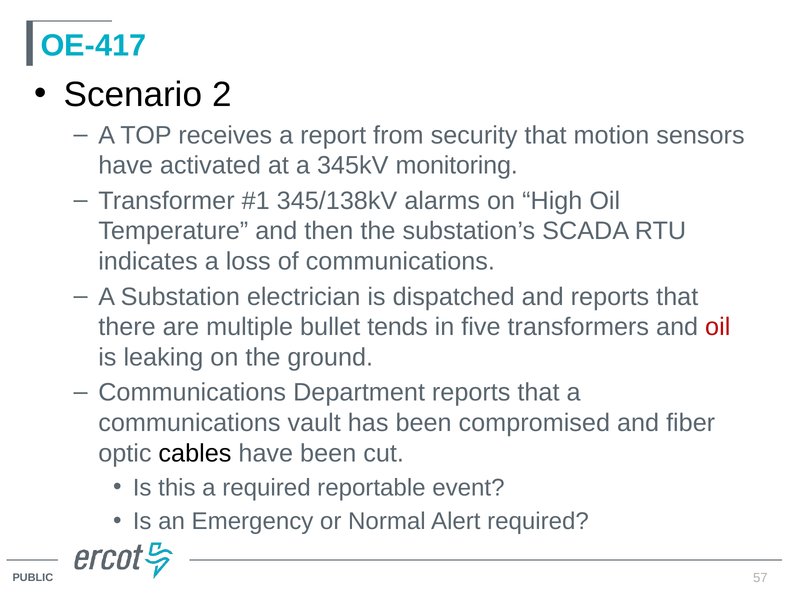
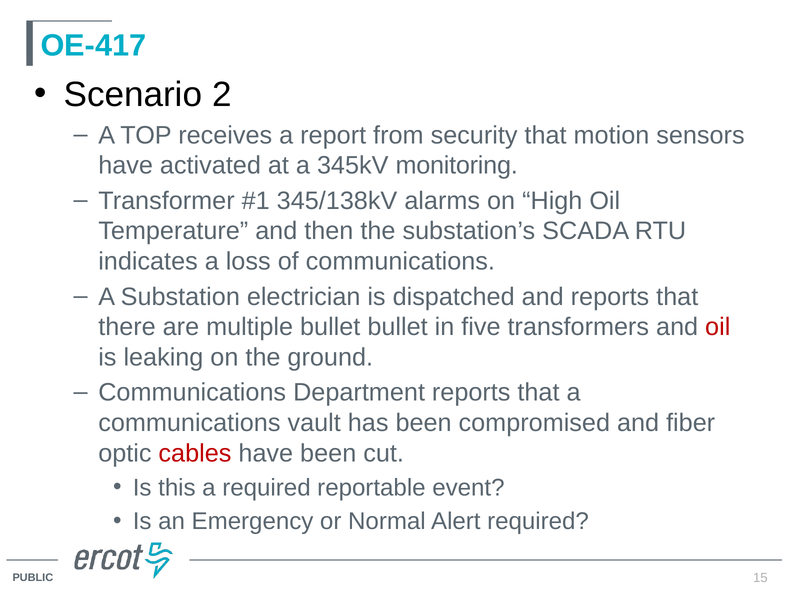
bullet tends: tends -> bullet (398, 327)
cables colour: black -> red (195, 453)
57: 57 -> 15 (760, 577)
